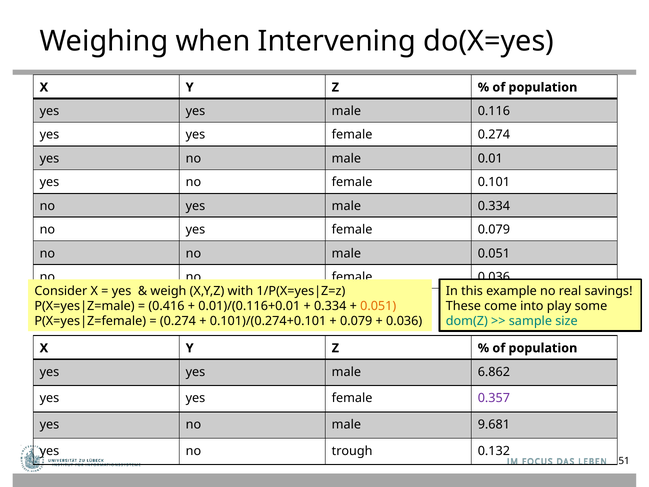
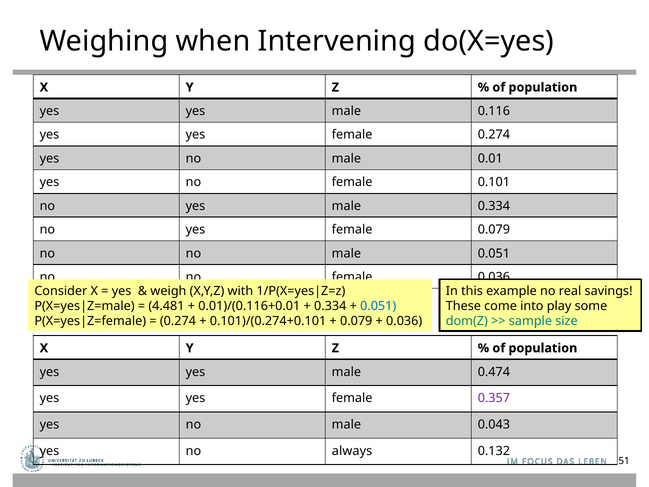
0.416: 0.416 -> 4.481 (166, 306)
0.051 colour: orange -> blue (378, 306)
6.862: 6.862 -> 0.474 (494, 372)
9.681: 9.681 -> 0.043 (494, 424)
trough: trough -> always (352, 451)
